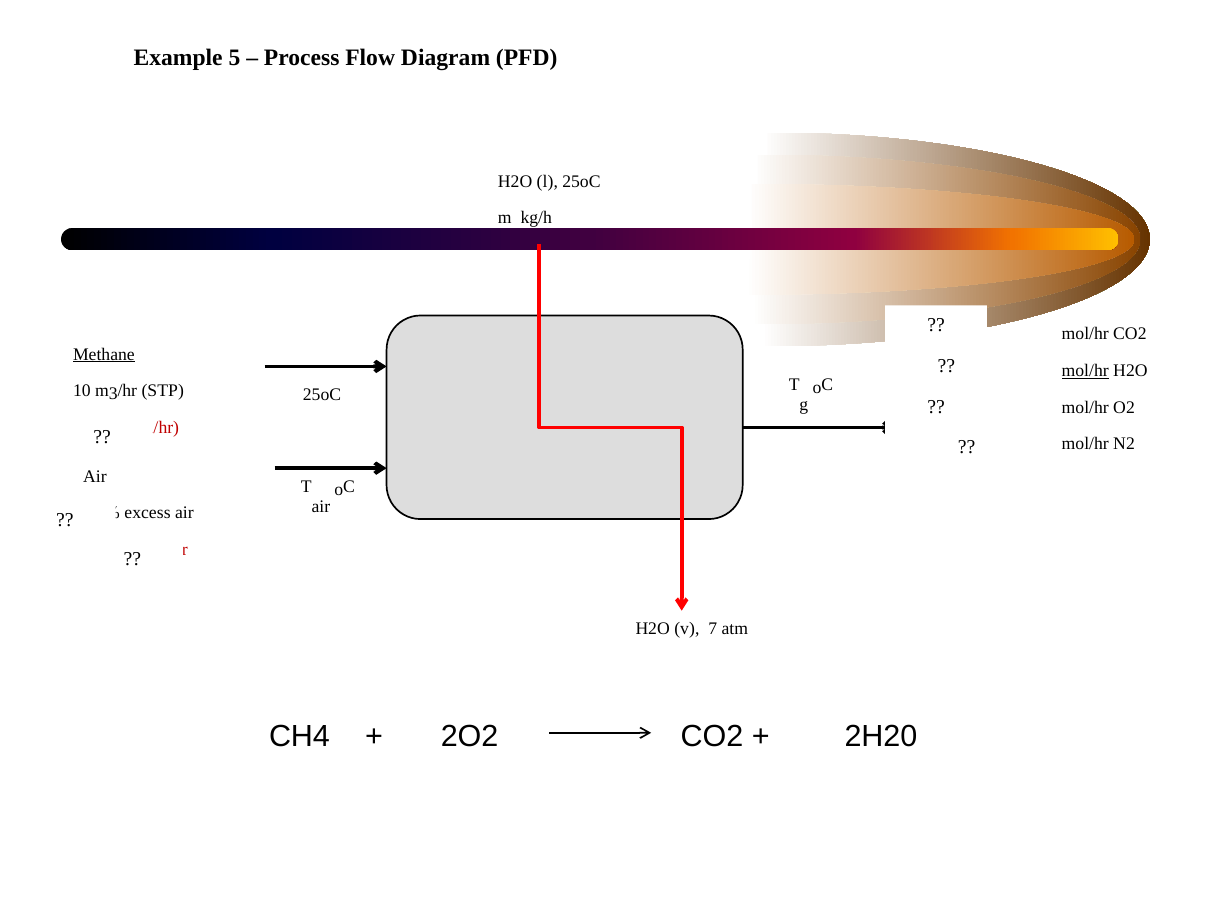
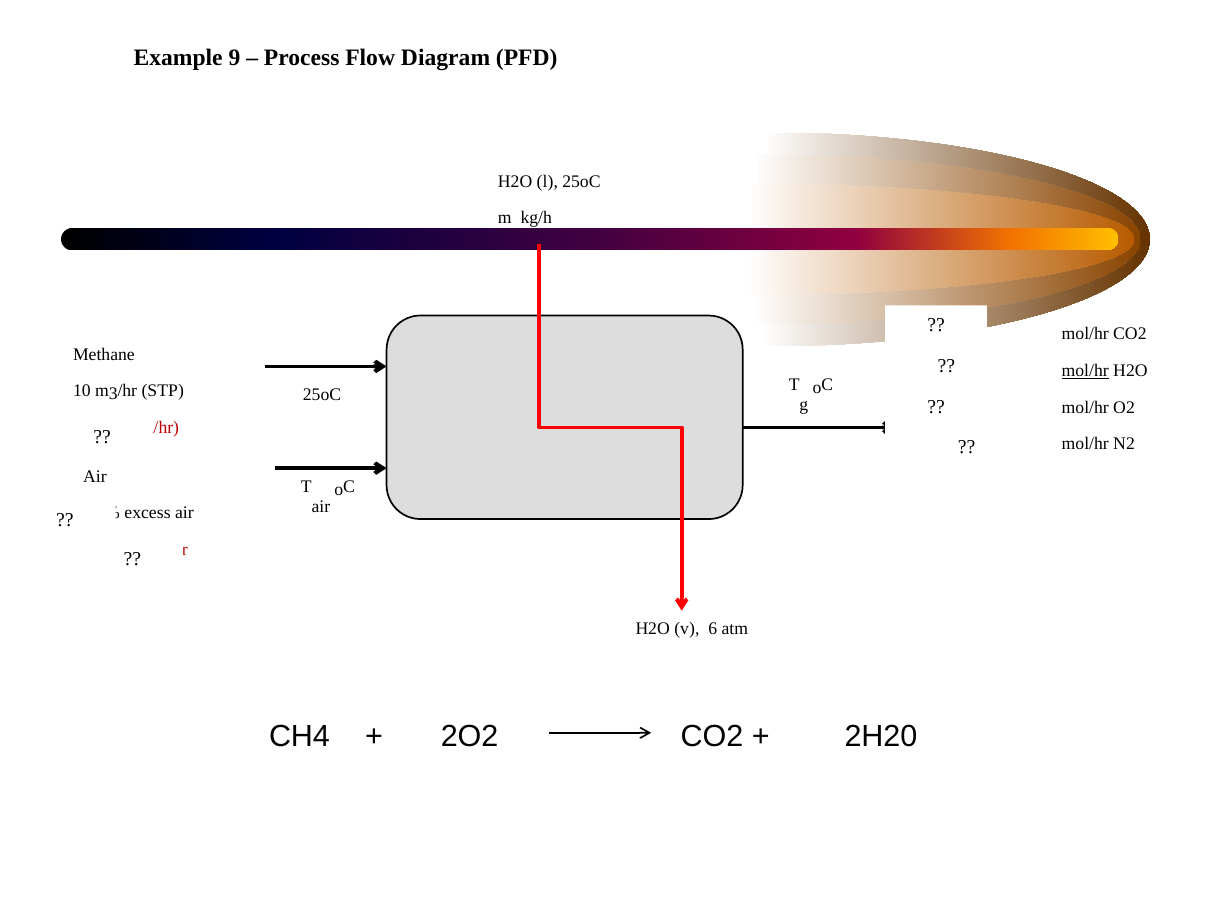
5: 5 -> 9 (234, 58)
Methane underline: present -> none (104, 354)
7: 7 -> 6 (713, 629)
